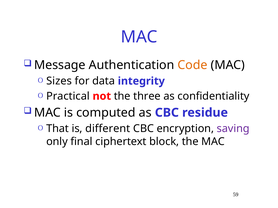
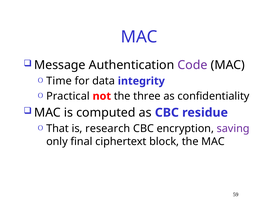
Code colour: orange -> purple (192, 65)
Sizes: Sizes -> Time (59, 81)
different: different -> research (108, 129)
